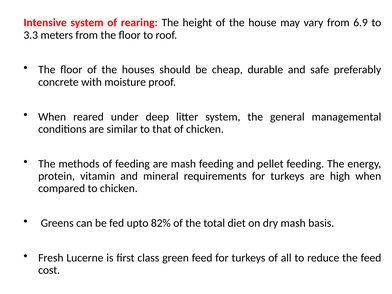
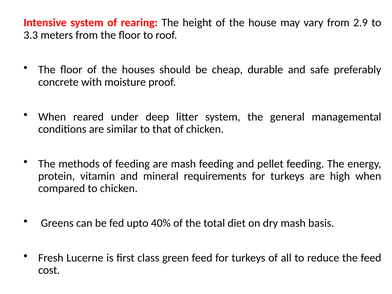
6.9: 6.9 -> 2.9 (361, 23)
82%: 82% -> 40% (161, 223)
